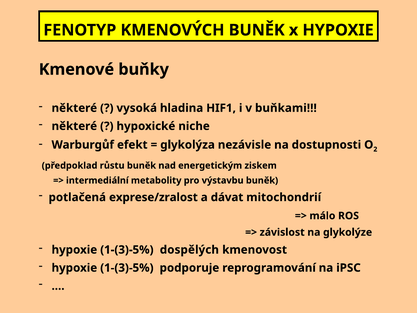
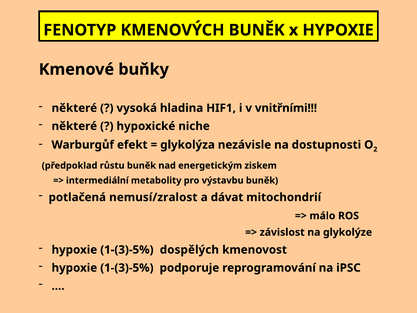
buňkami: buňkami -> vnitřními (286, 108)
exprese/zralost: exprese/zralost -> nemusí/zralost (153, 197)
